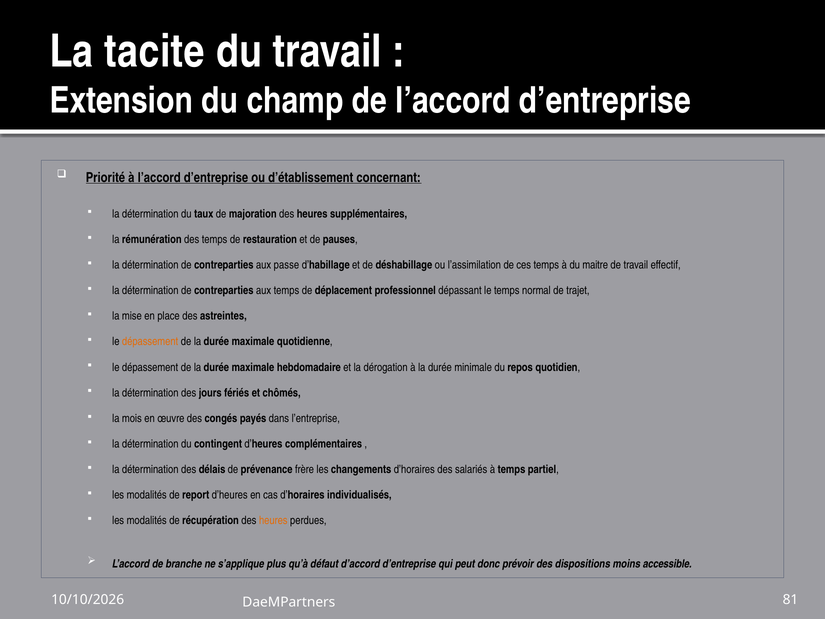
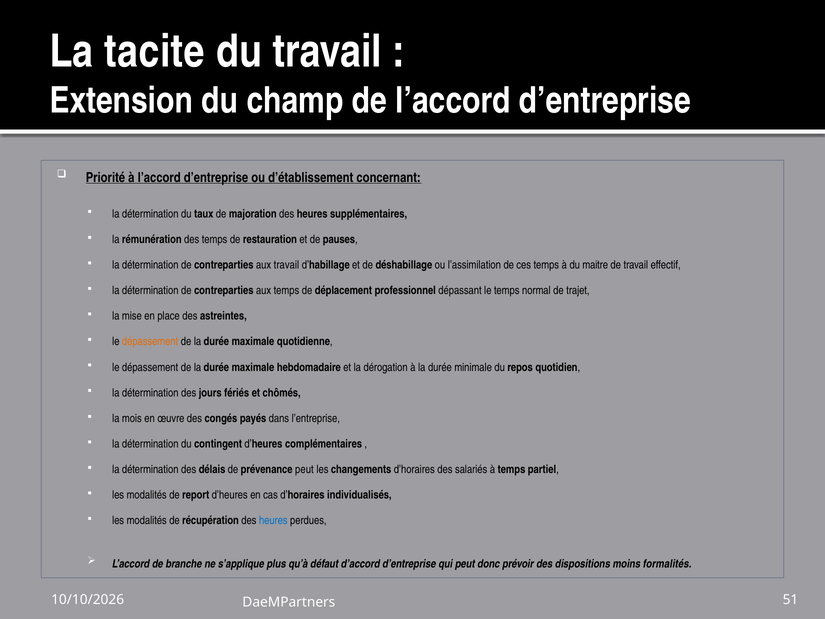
aux passe: passe -> travail (286, 265)
prévenance frère: frère -> peut (304, 469)
heures colour: orange -> blue (273, 520)
accessible: accessible -> formalités (667, 564)
81: 81 -> 51 (790, 600)
